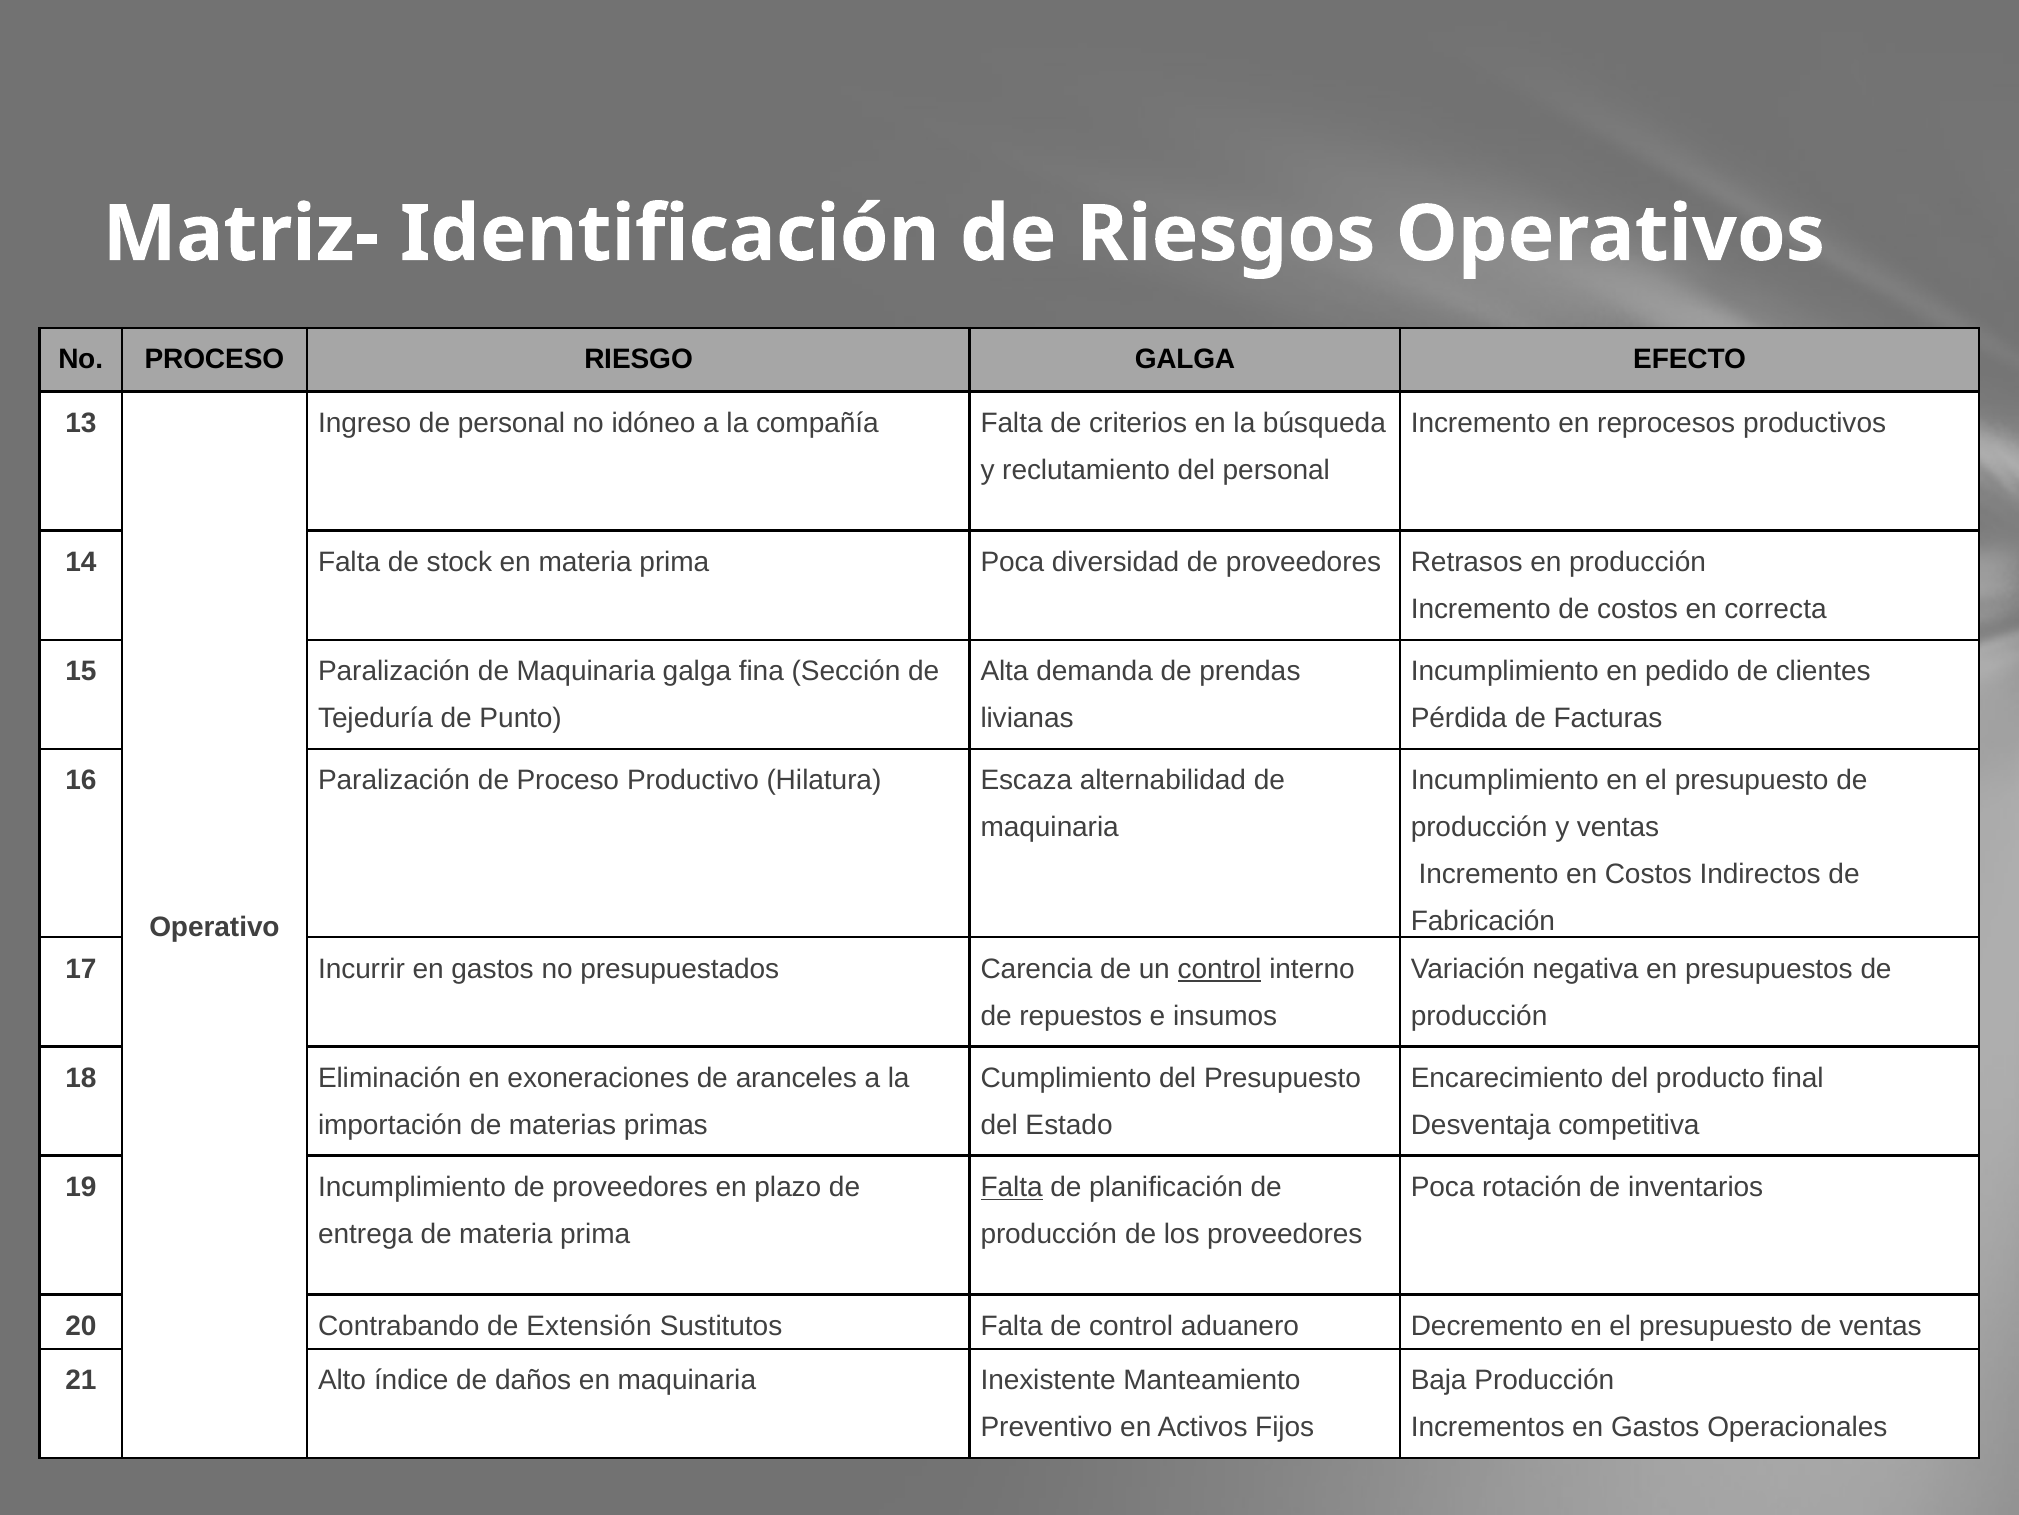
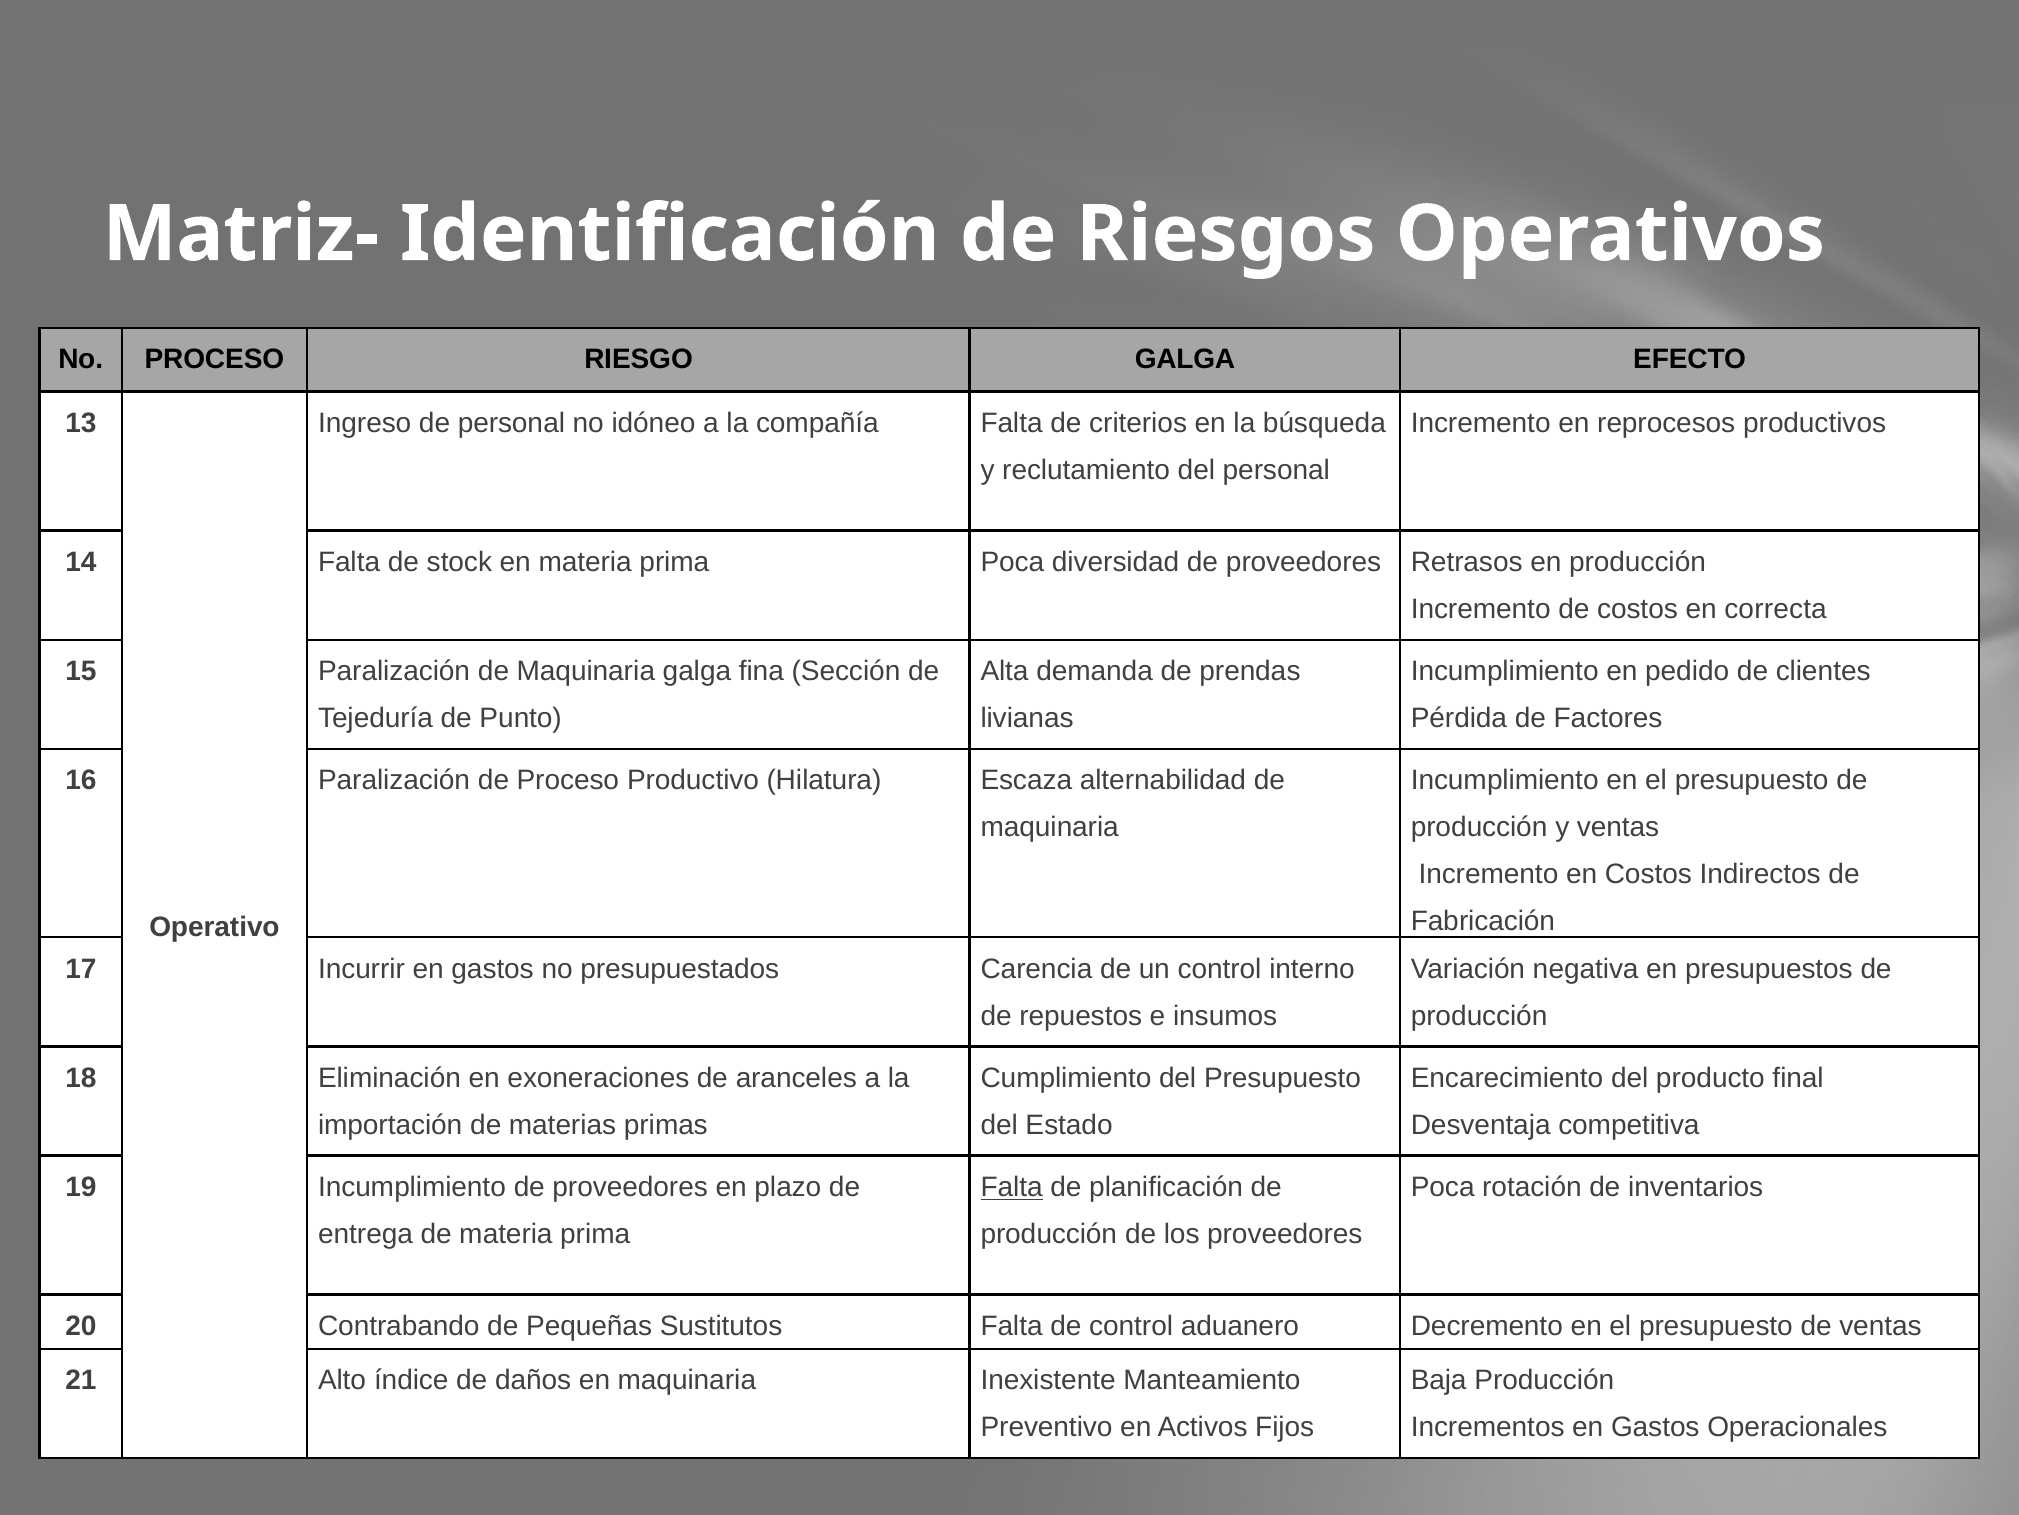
Facturas: Facturas -> Factores (1608, 718)
control underline: present -> none (1219, 968)
Extensión: Extensión -> Pequeñas (589, 1325)
